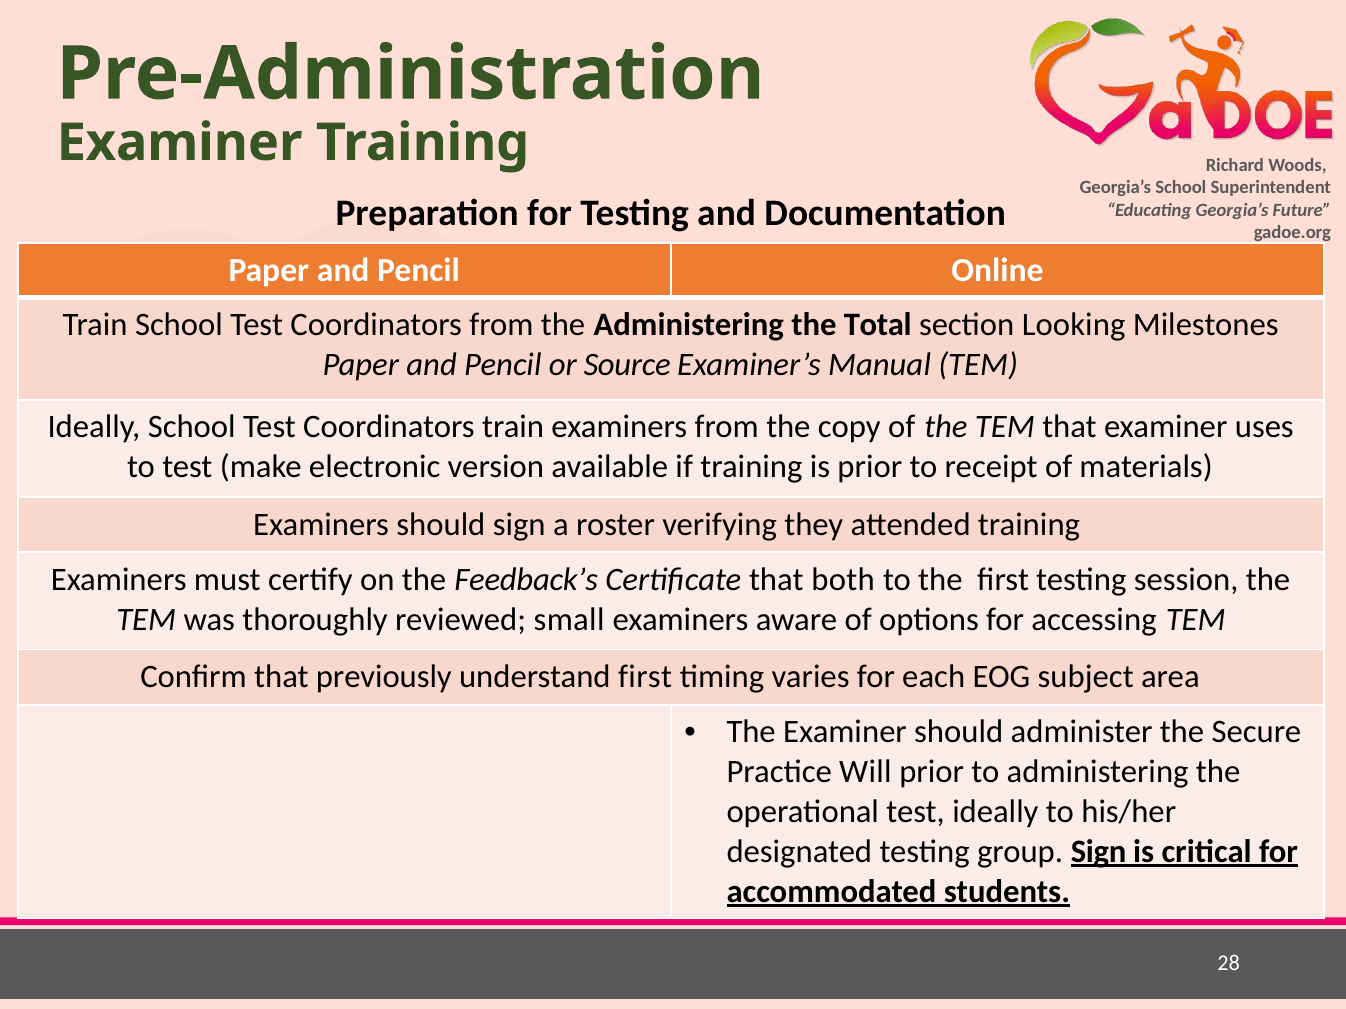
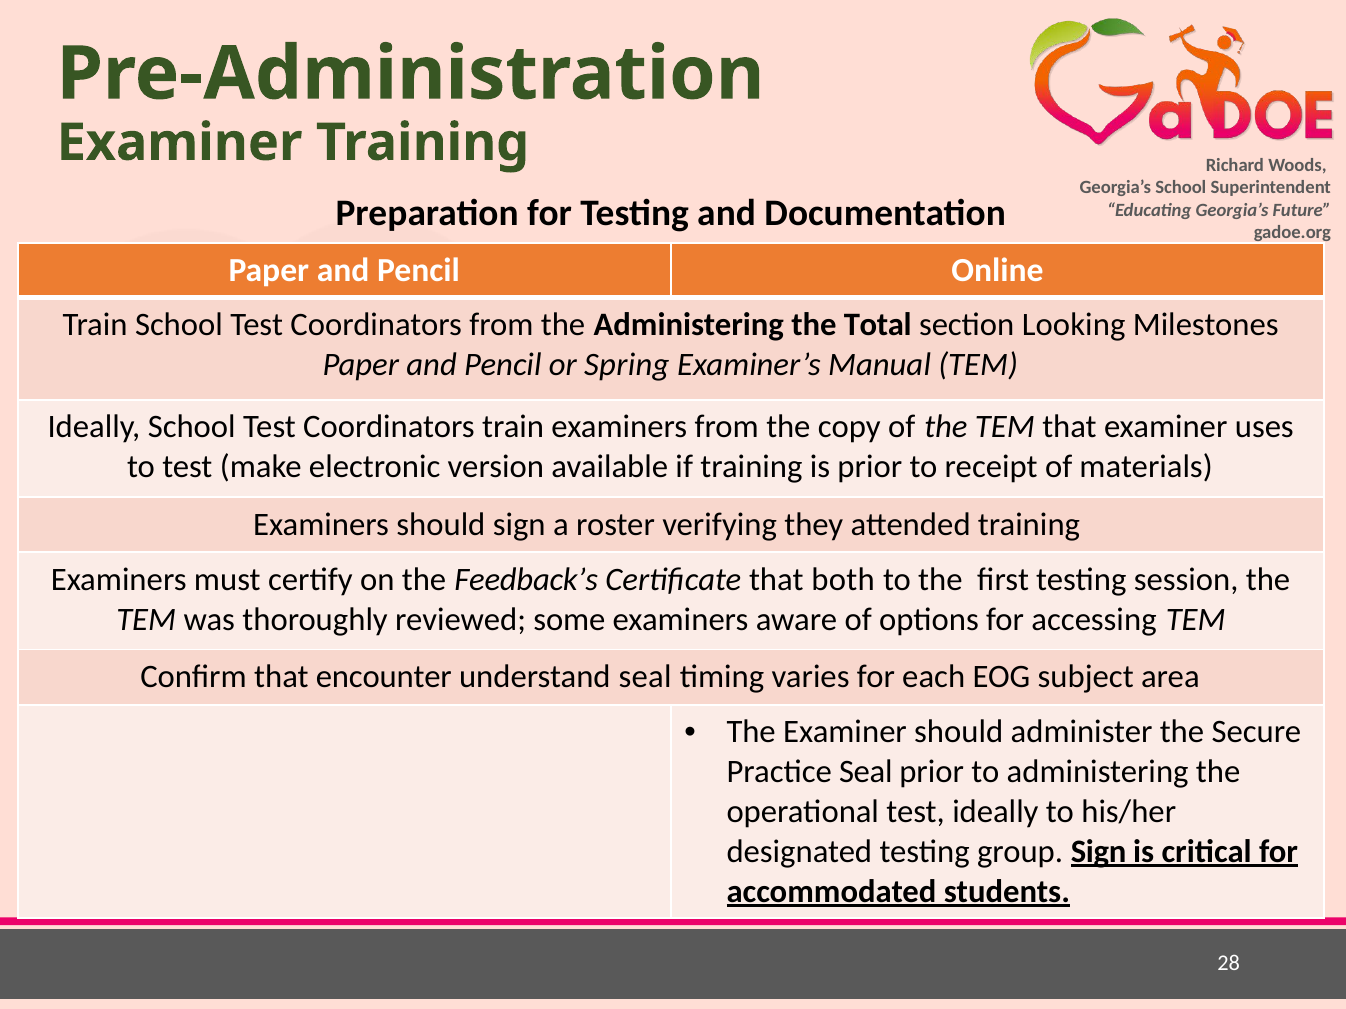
Source: Source -> Spring (627, 365)
small: small -> some (569, 620)
previously: previously -> encounter (384, 677)
understand first: first -> seal (645, 677)
Practice Will: Will -> Seal (866, 772)
